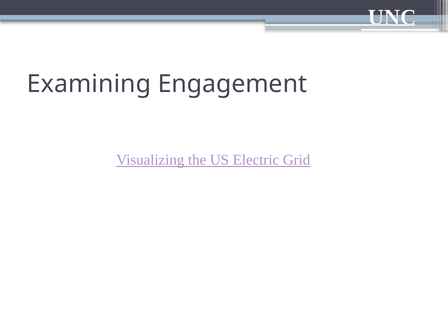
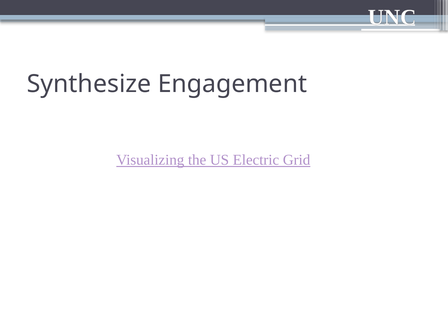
Examining: Examining -> Synthesize (89, 84)
